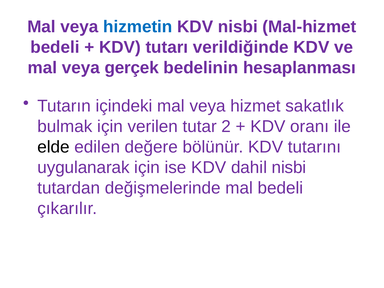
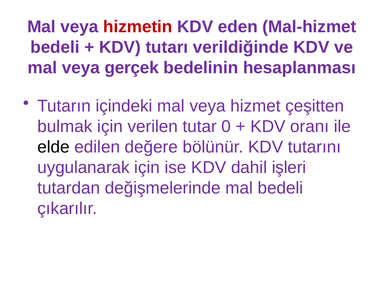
hizmetin colour: blue -> red (138, 27)
KDV nisbi: nisbi -> eden (238, 27)
sakatlık: sakatlık -> çeşitten (315, 106)
2: 2 -> 0 (226, 126)
dahil nisbi: nisbi -> işleri (289, 167)
